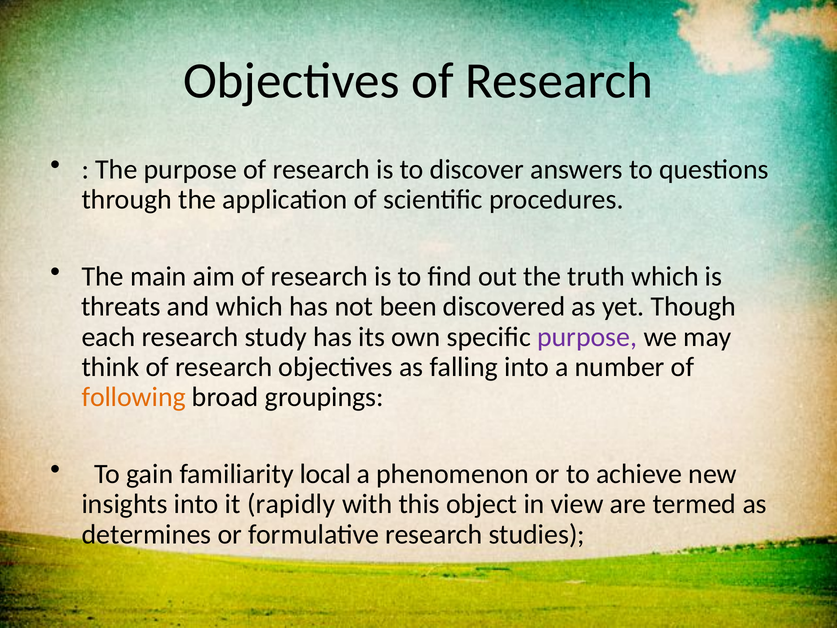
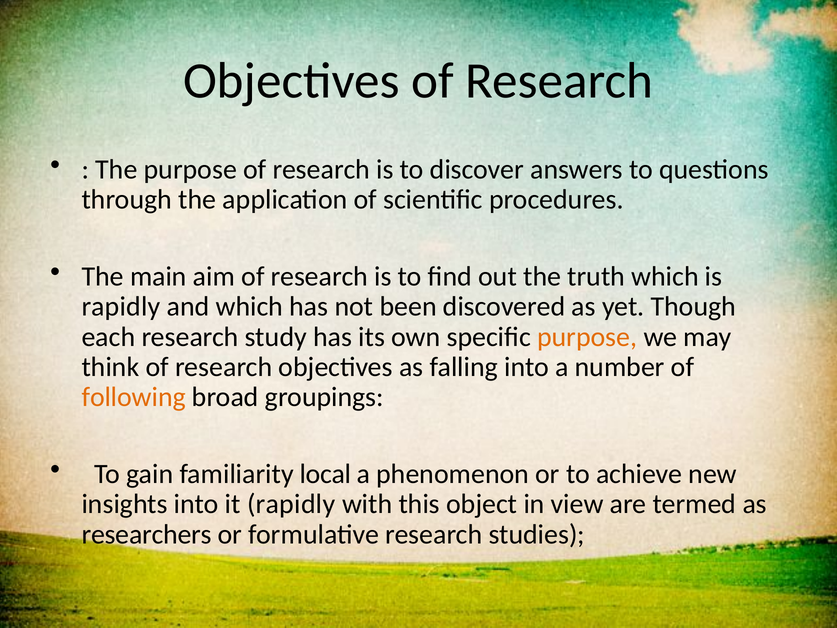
threats: threats -> rapidly (121, 307)
purpose colour: purple -> orange (587, 337)
determines: determines -> researchers (147, 534)
